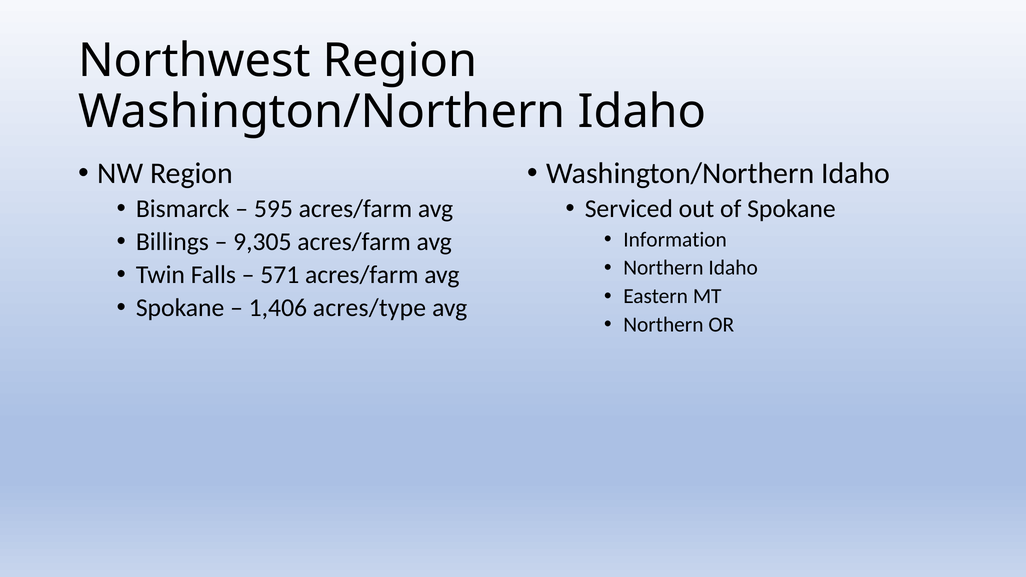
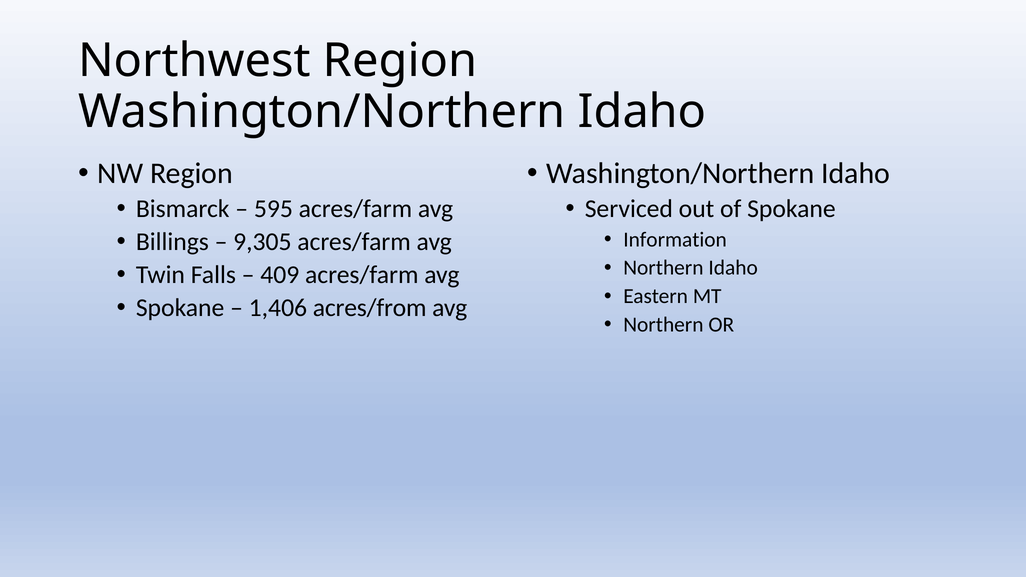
571: 571 -> 409 (280, 275)
acres/type: acres/type -> acres/from (370, 308)
